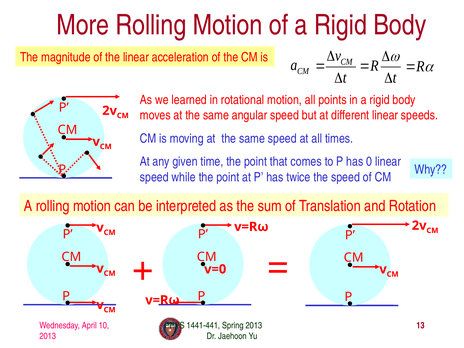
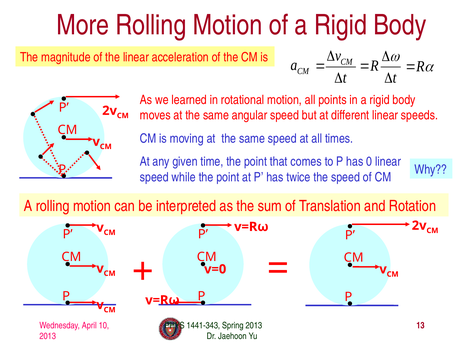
1441-441: 1441-441 -> 1441-343 (203, 325)
